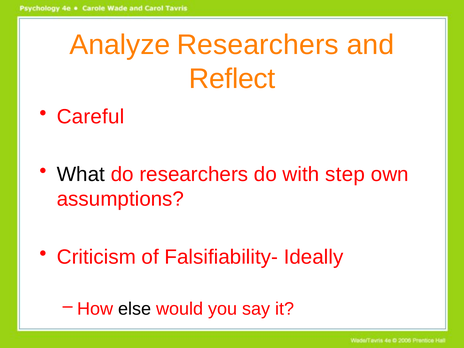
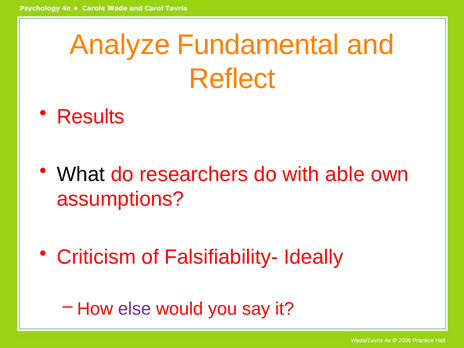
Analyze Researchers: Researchers -> Fundamental (258, 45)
Careful: Careful -> Results (91, 117)
step: step -> able (345, 174)
else colour: black -> purple (135, 309)
